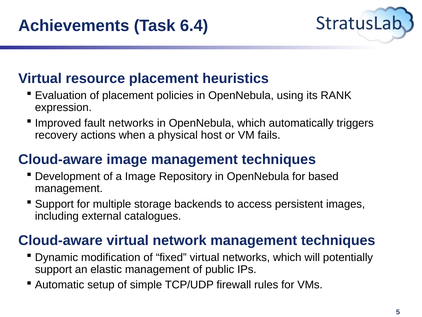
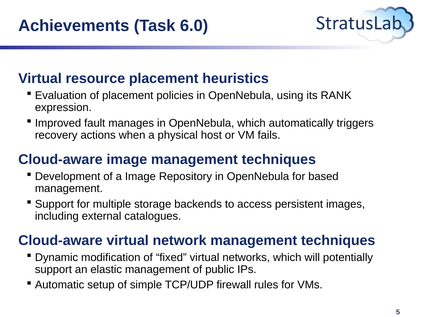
6.4: 6.4 -> 6.0 (194, 26)
fault networks: networks -> manages (131, 123)
